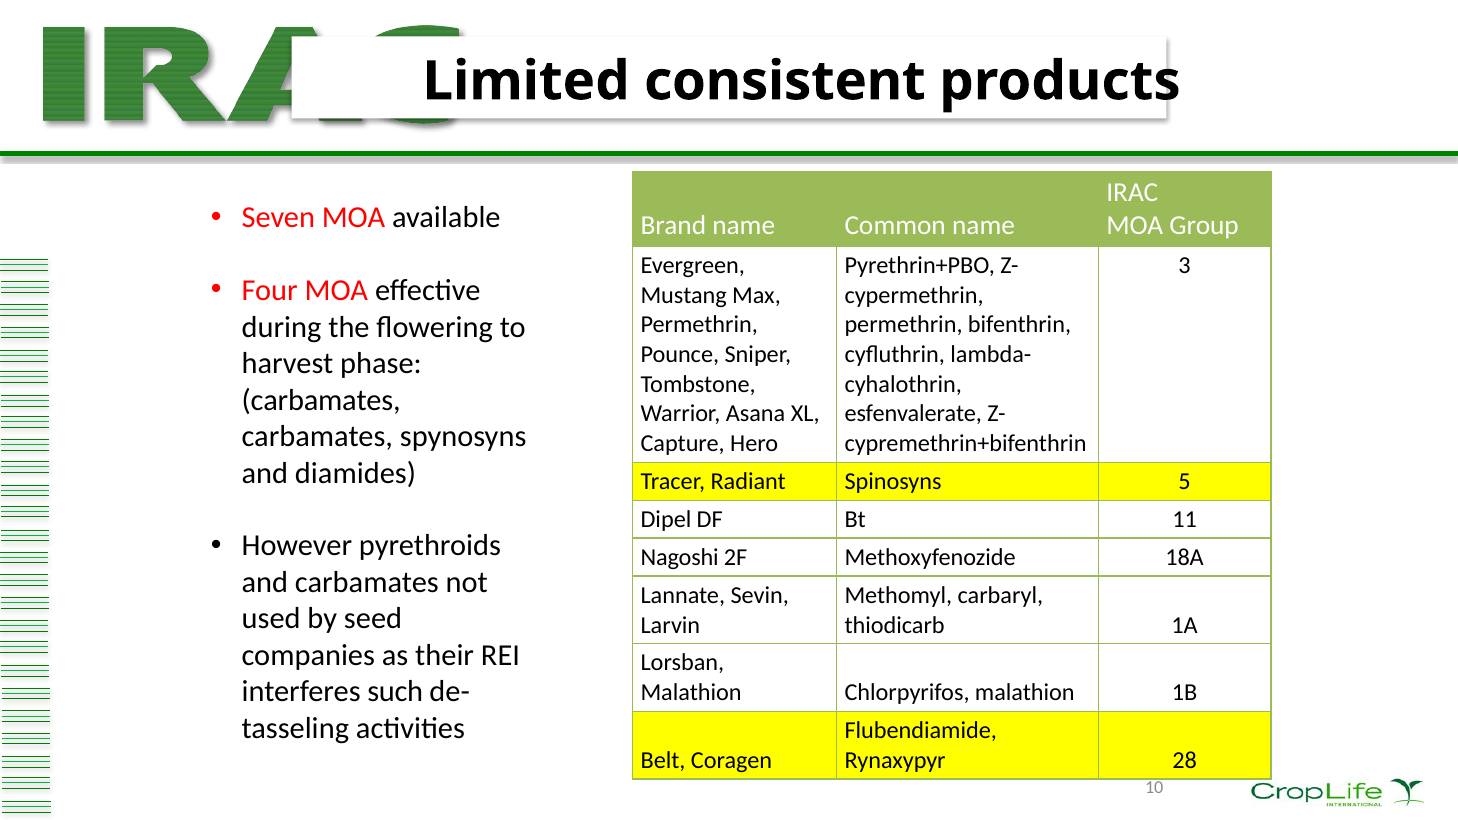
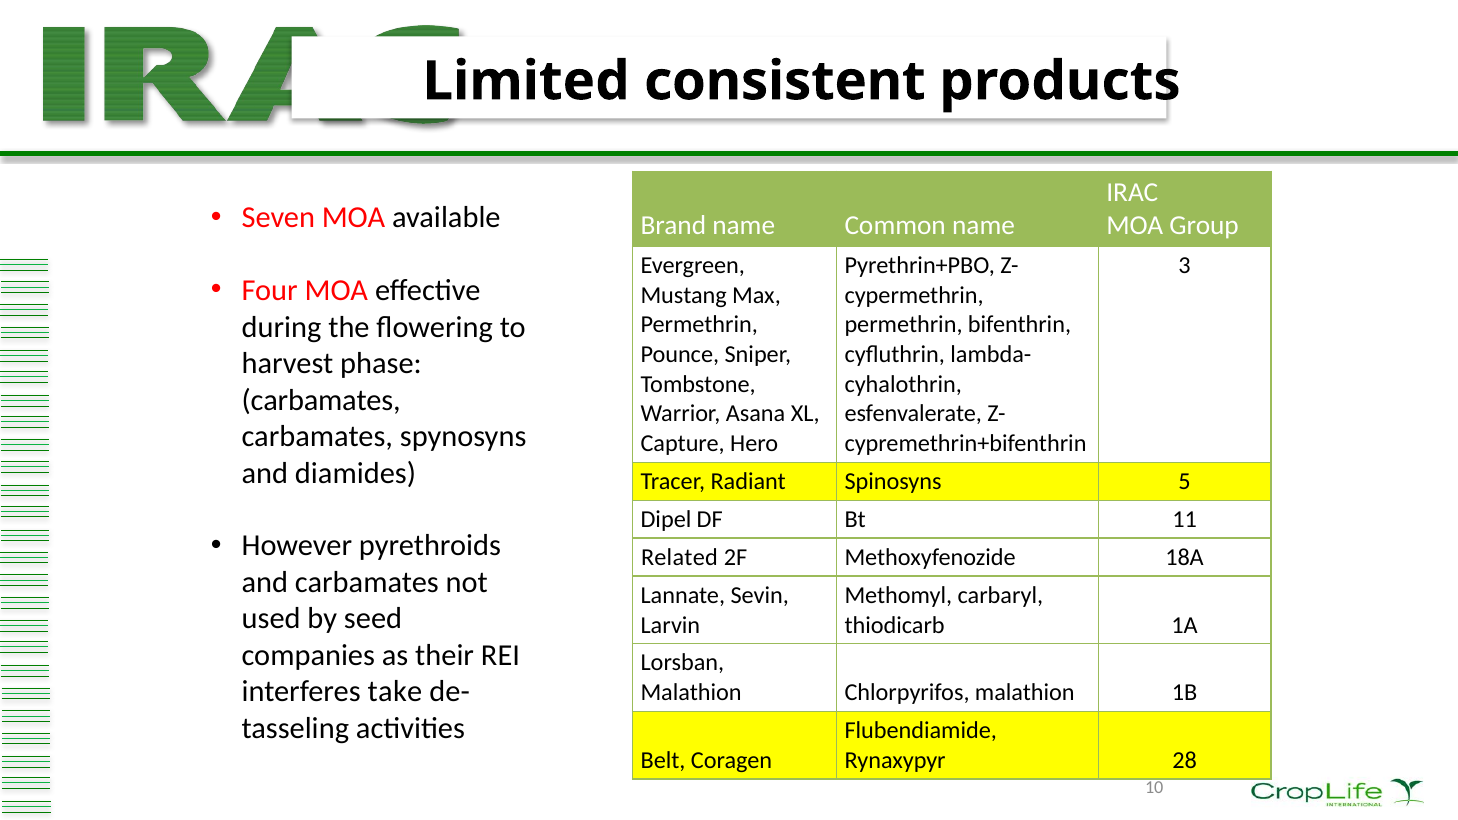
Nagoshi: Nagoshi -> Related (679, 558)
such: such -> take (395, 692)
